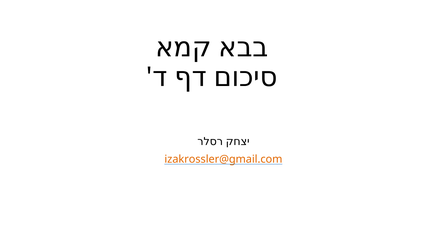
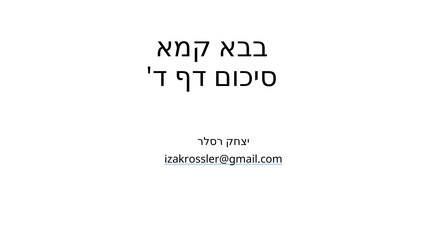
izakrossler@gmail.com colour: orange -> black (223, 159)
